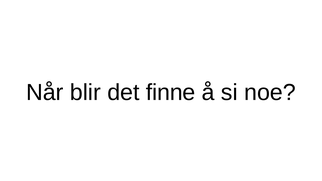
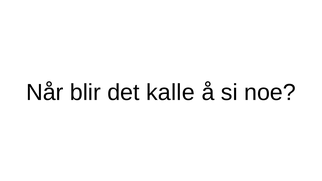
finne: finne -> kalle (170, 92)
